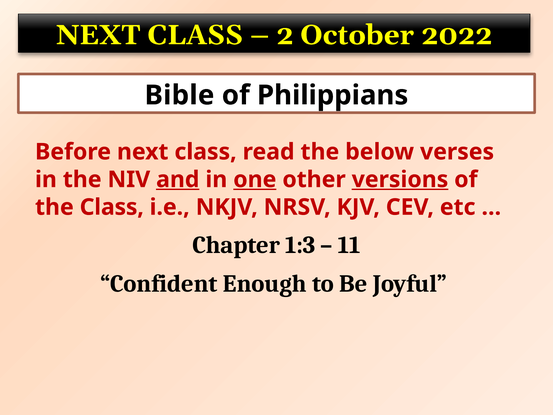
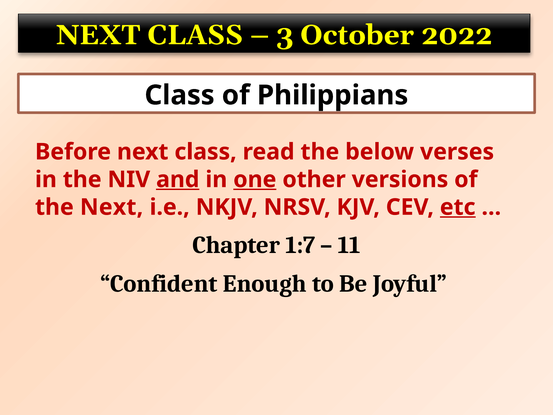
2: 2 -> 3 (285, 35)
Bible: Bible -> Class (180, 95)
versions underline: present -> none (400, 179)
the Class: Class -> Next (112, 207)
etc underline: none -> present (458, 207)
1:3: 1:3 -> 1:7 (300, 245)
